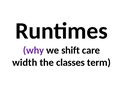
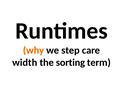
why colour: purple -> orange (33, 50)
shift: shift -> step (70, 50)
classes: classes -> sorting (70, 63)
